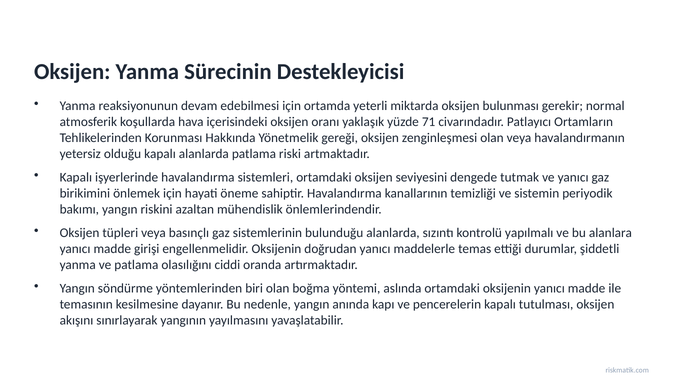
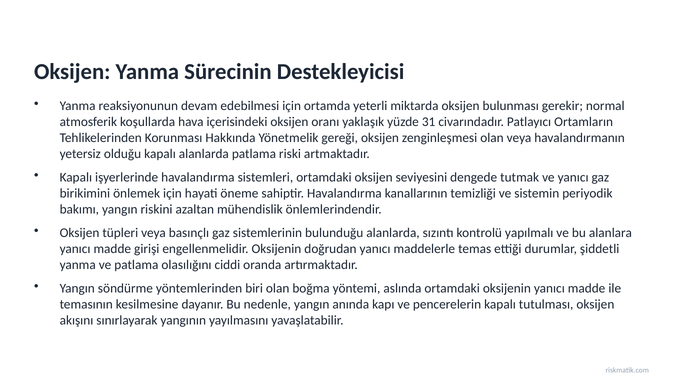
71: 71 -> 31 (429, 122)
